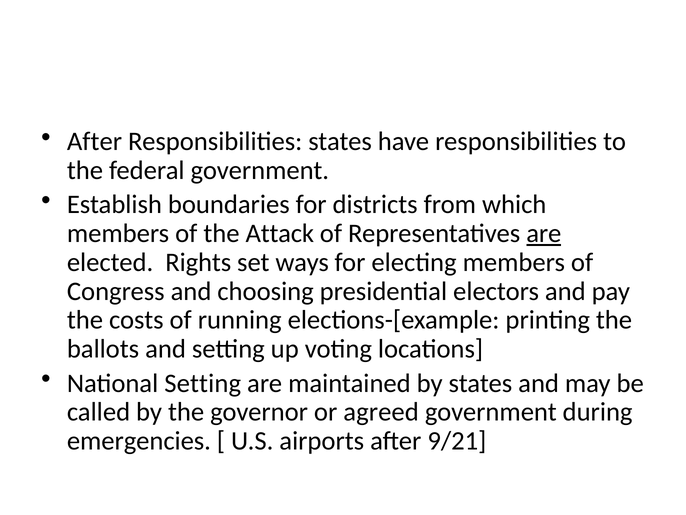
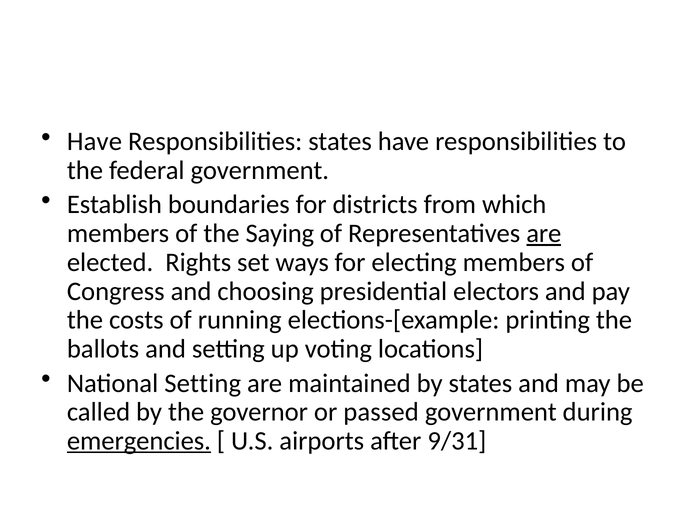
After: After -> Have (94, 141)
Attack: Attack -> Saying (280, 233)
agreed: agreed -> passed (381, 412)
emergencies underline: none -> present (139, 440)
9/21: 9/21 -> 9/31 (457, 440)
